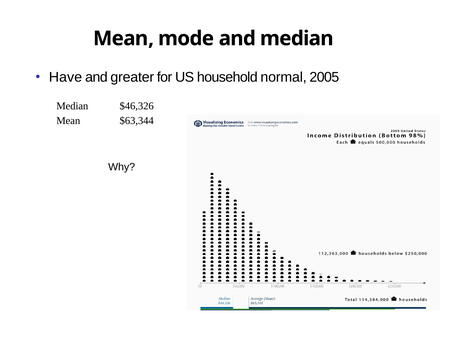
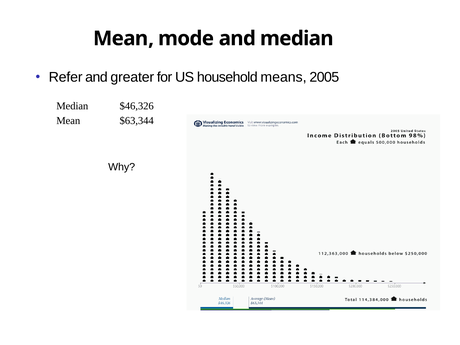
Have: Have -> Refer (66, 77)
normal: normal -> means (284, 77)
